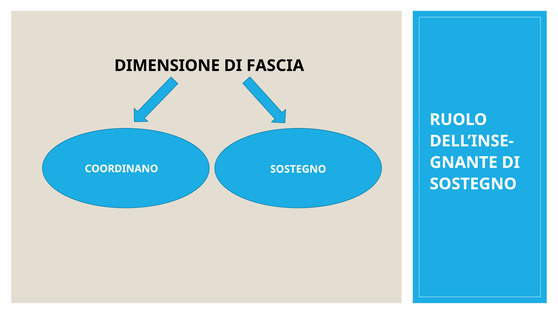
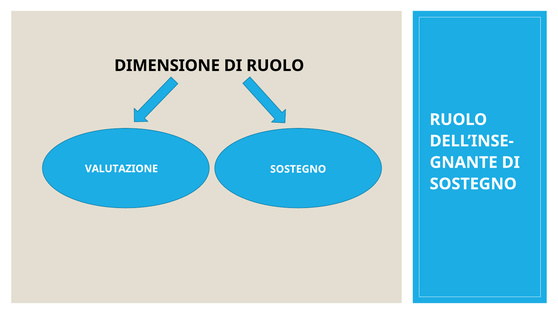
DI FASCIA: FASCIA -> RUOLO (275, 66)
COORDINANO: COORDINANO -> VALUTAZIONE (121, 169)
